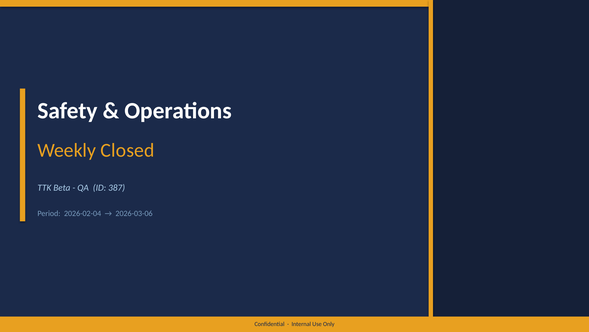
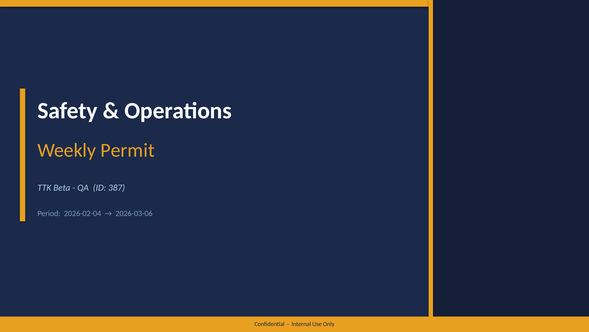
Closed: Closed -> Permit (128, 150)
